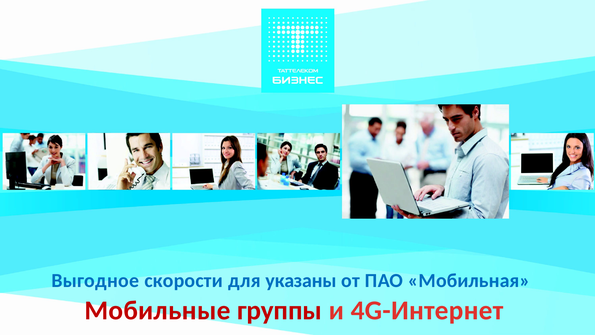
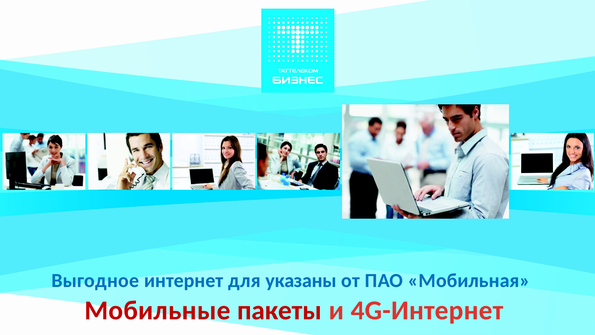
скорости: скорости -> интернет (184, 281)
группы: группы -> пакеты (279, 310)
